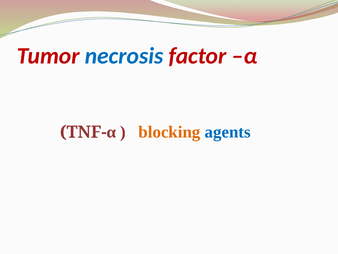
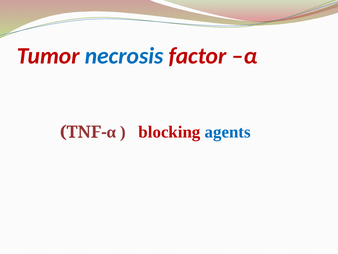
blocking colour: orange -> red (169, 132)
